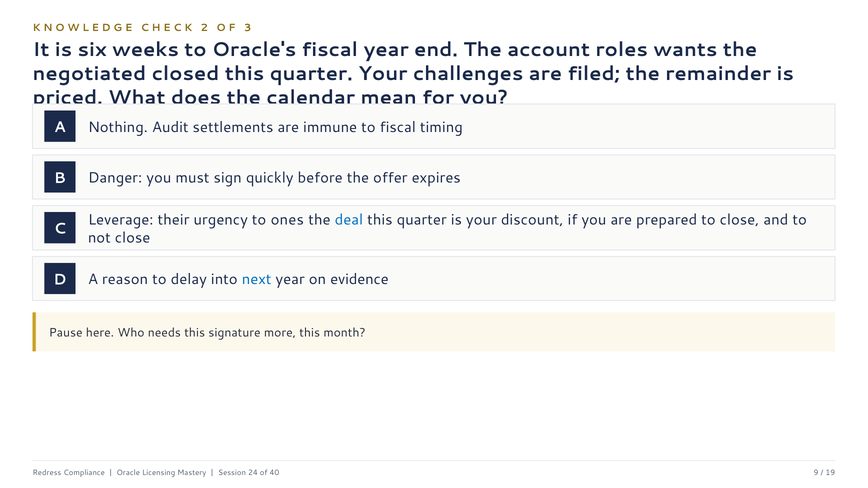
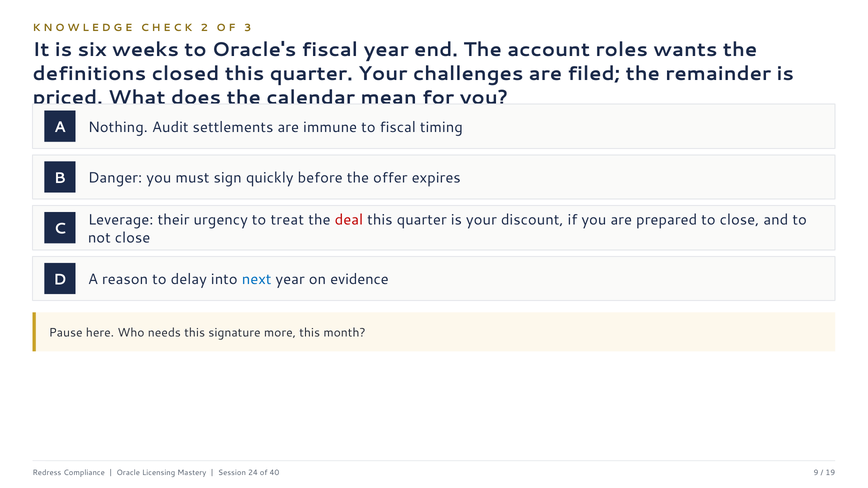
negotiated: negotiated -> definitions (89, 74)
ones: ones -> treat (287, 220)
deal colour: blue -> red (349, 220)
